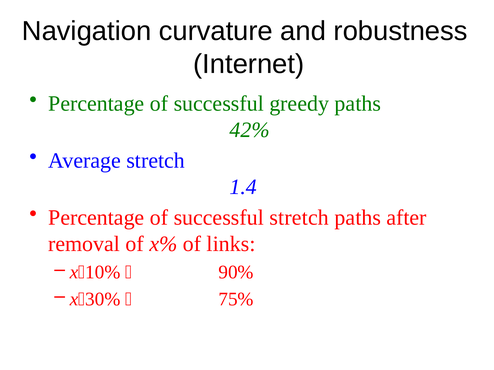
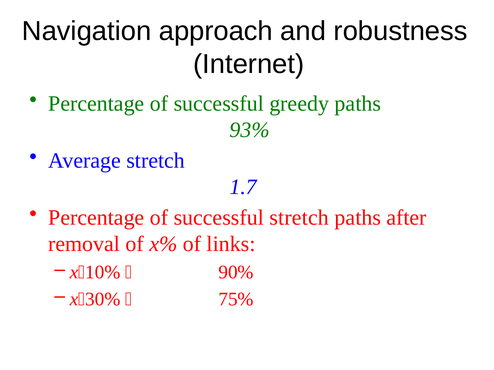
curvature: curvature -> approach (216, 31)
42%: 42% -> 93% (250, 130)
1.4: 1.4 -> 1.7 (243, 187)
